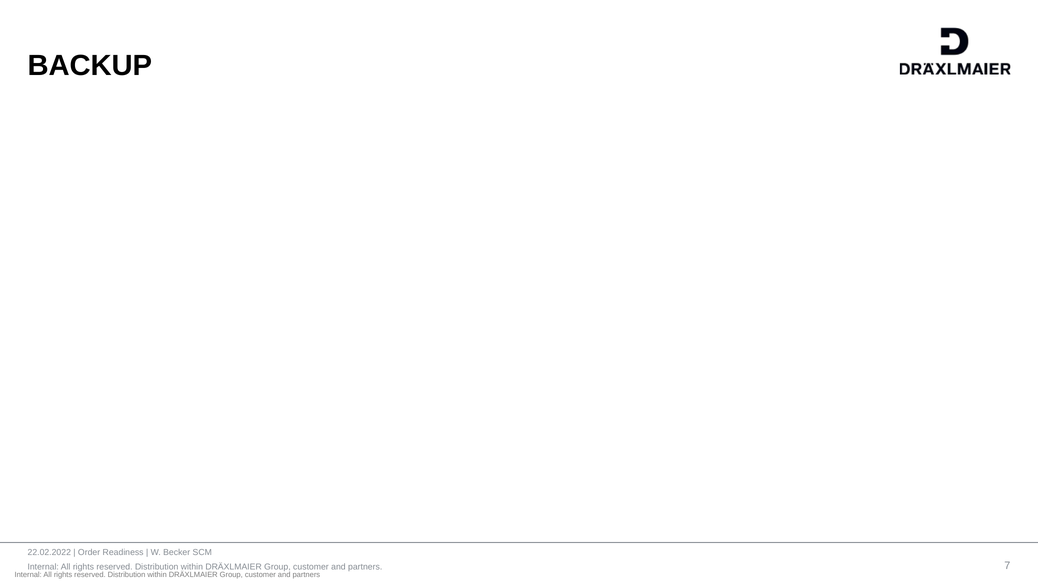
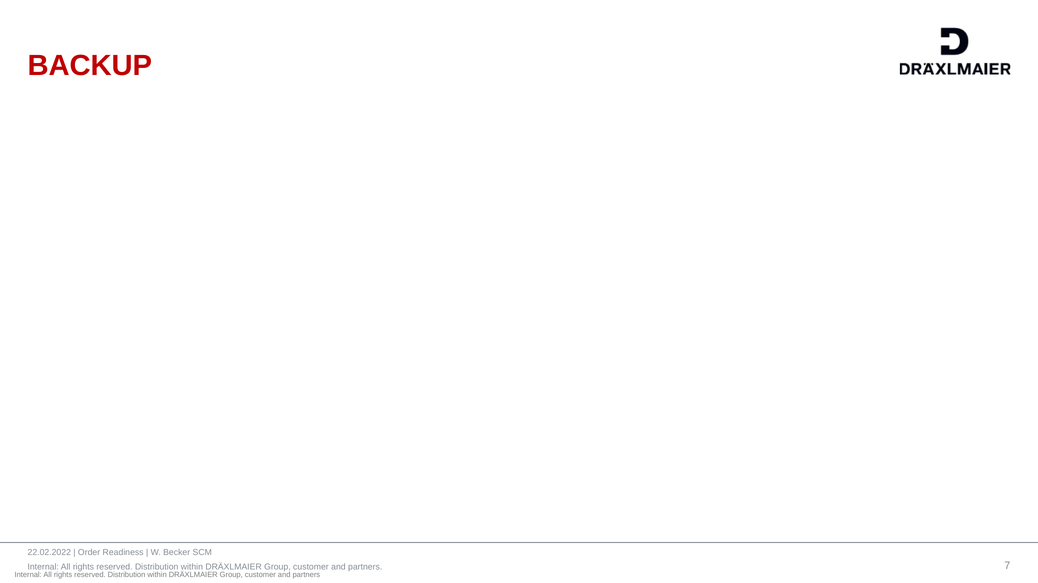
BACKUP colour: black -> red (90, 65)
